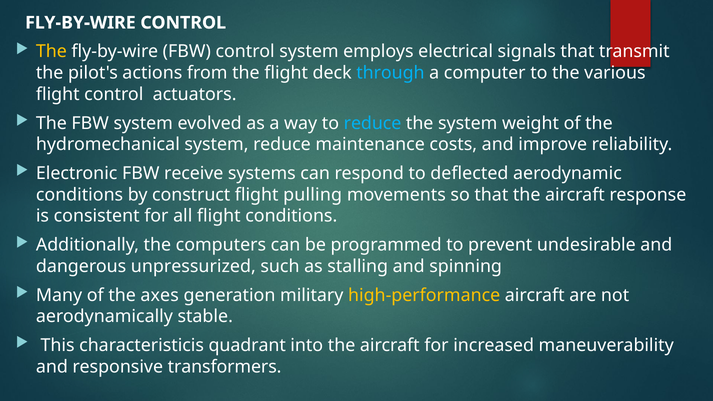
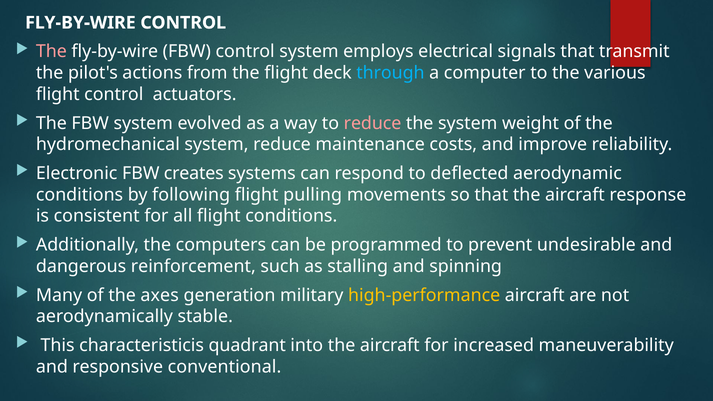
The colour: yellow -> pink (51, 52)
reduce colour: light blue -> pink (373, 123)
receive: receive -> creates (194, 173)
construct: construct -> following (191, 195)
unpressurized: unpressurized -> reinforcement (193, 266)
transformers: transformers -> conventional (224, 367)
